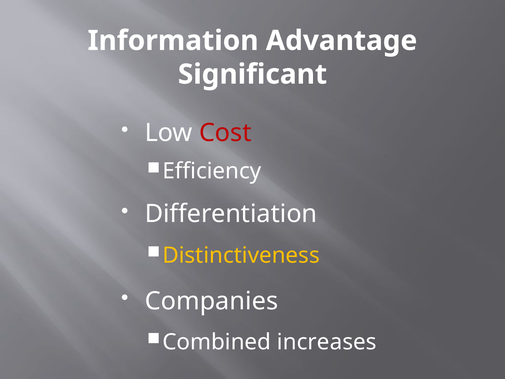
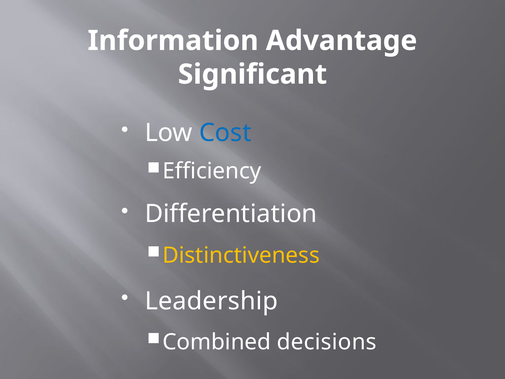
Cost colour: red -> blue (225, 133)
Companies: Companies -> Leadership (211, 301)
increases: increases -> decisions (327, 342)
